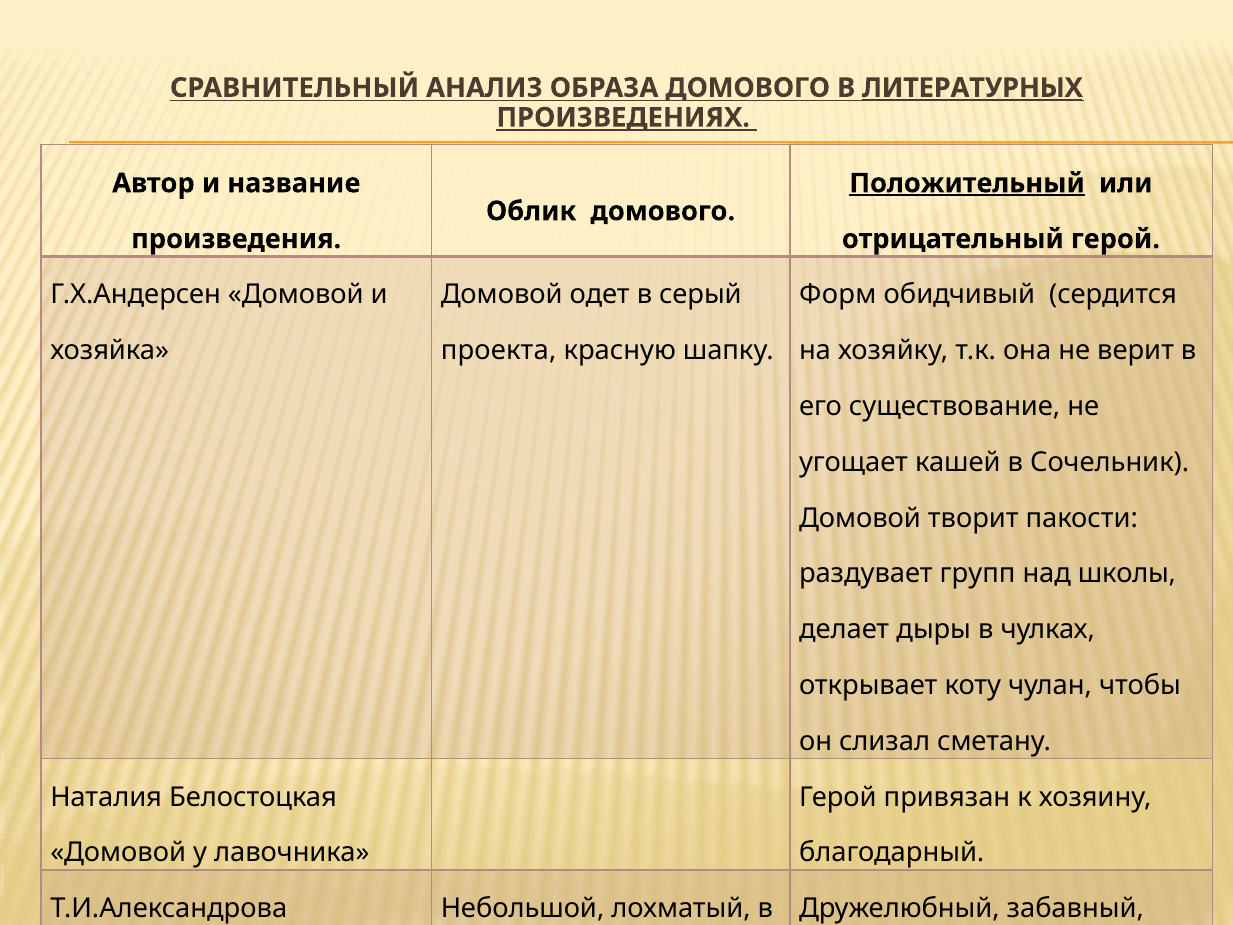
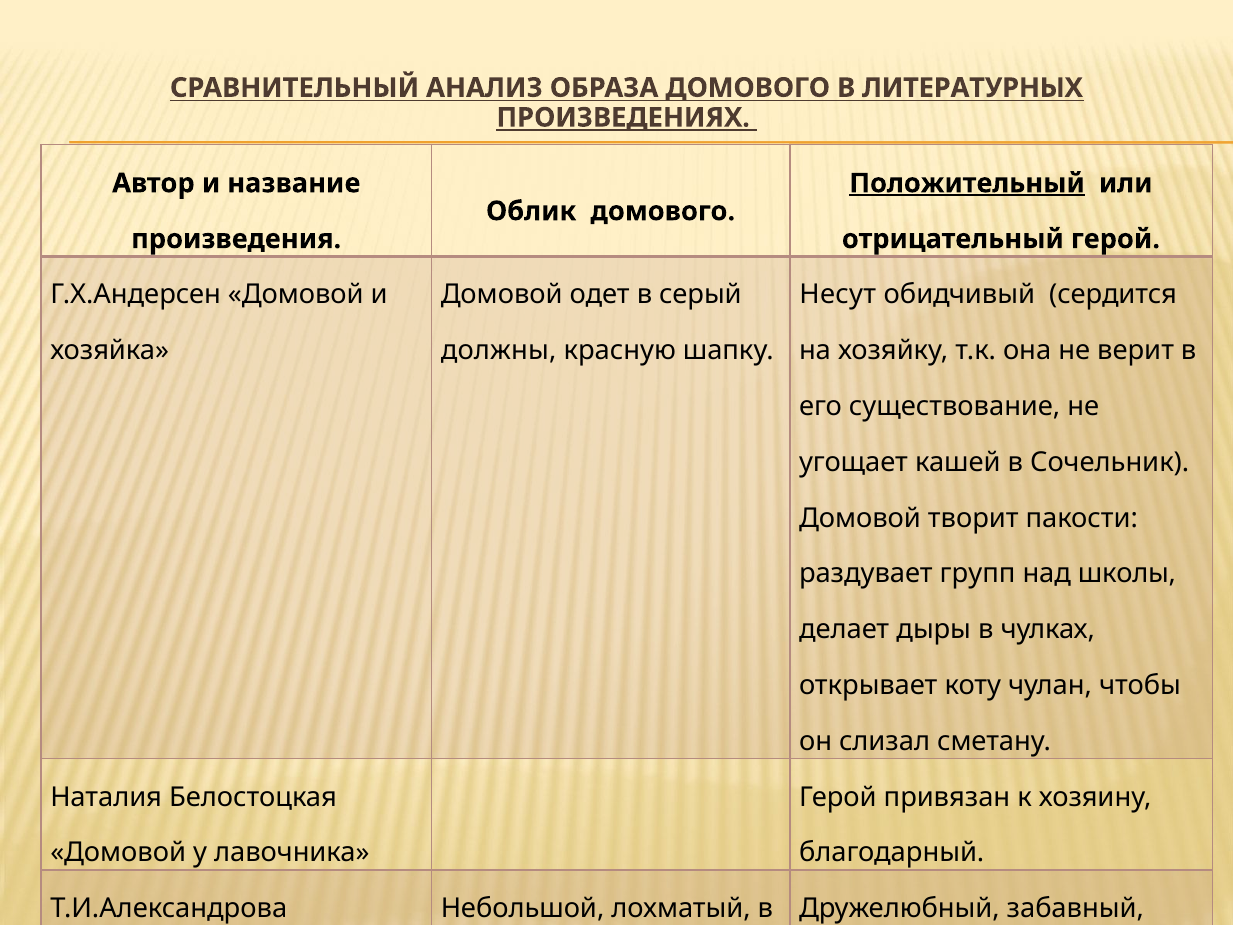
ЛИТЕРАТУРНЫХ underline: present -> none (972, 88)
Форм: Форм -> Несут (838, 295)
проекта: проекта -> должны (499, 351)
